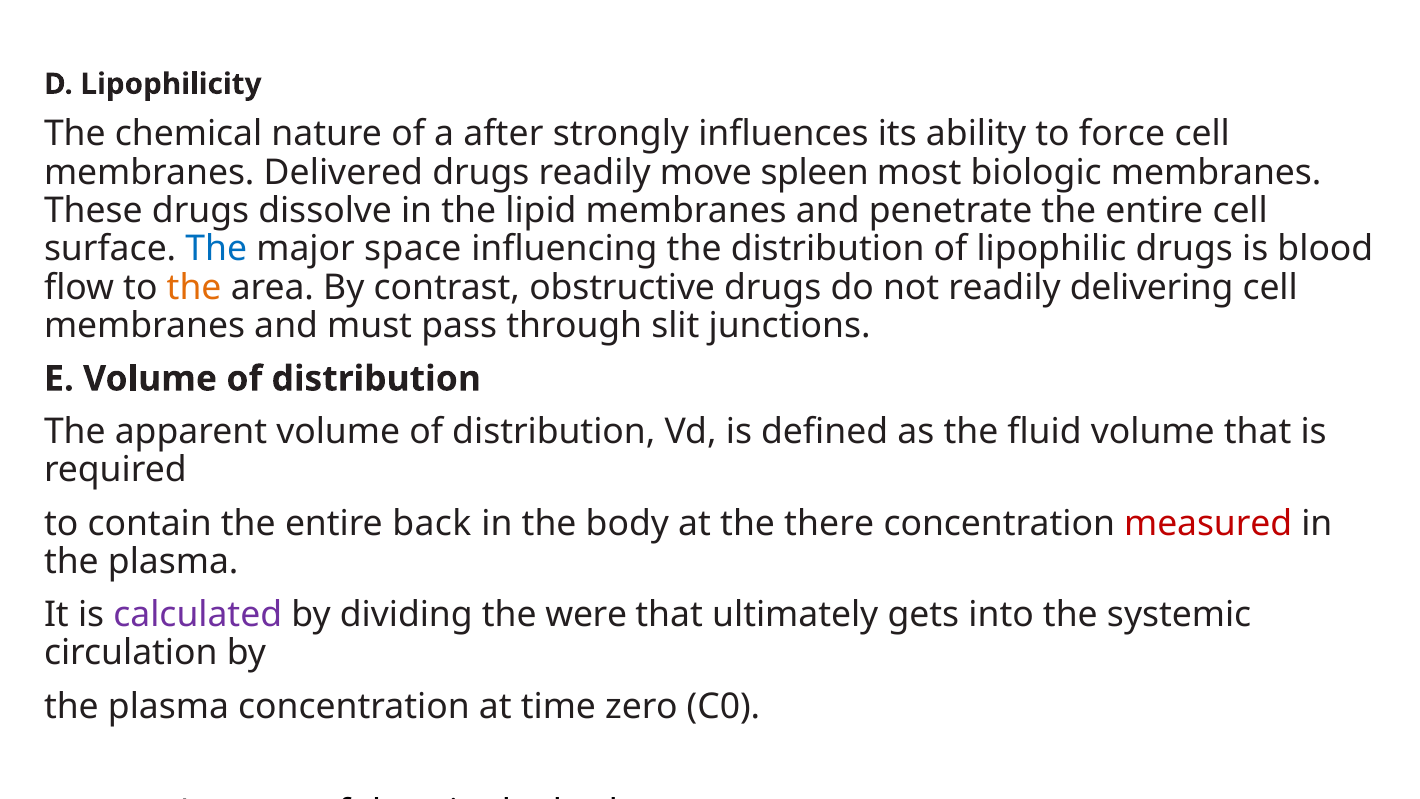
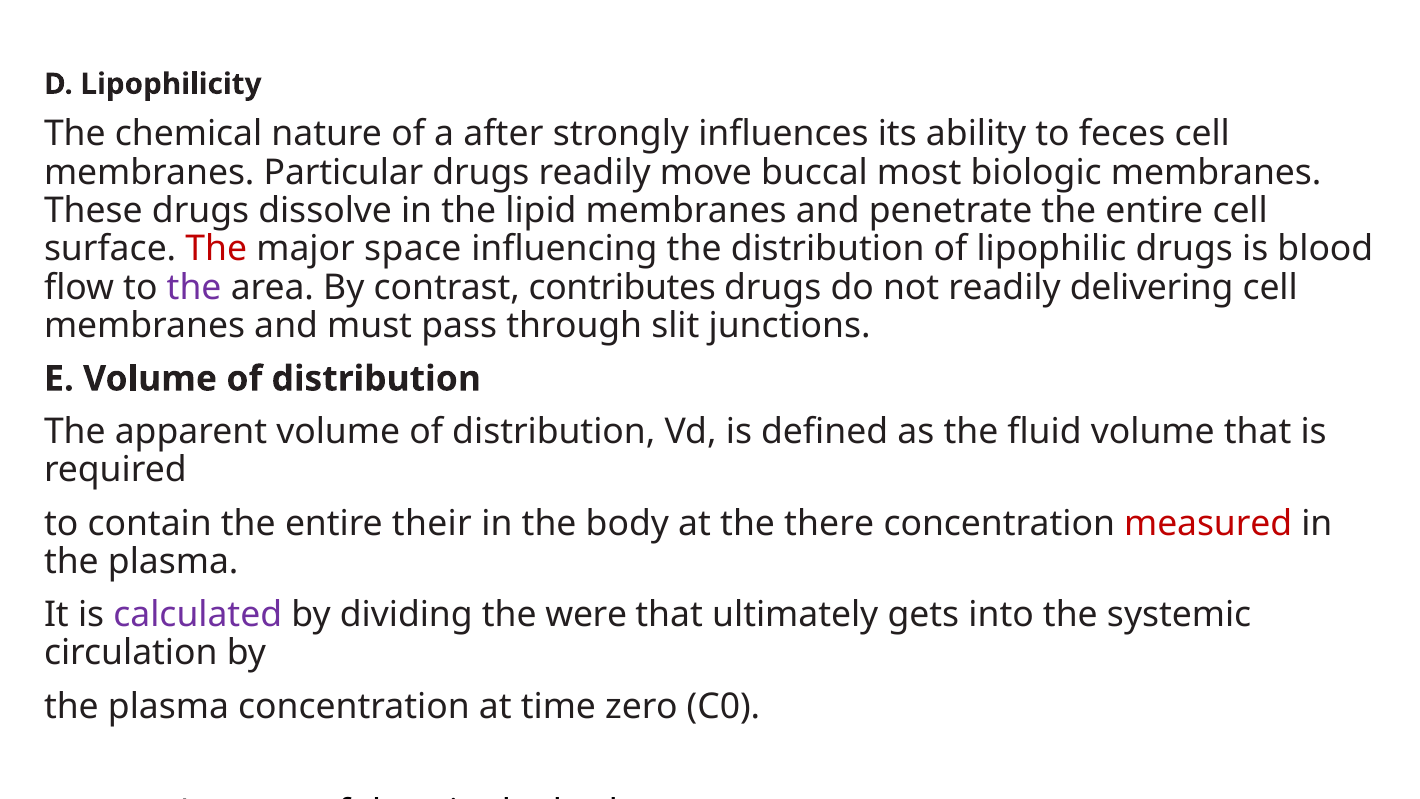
force: force -> feces (1122, 134)
Delivered: Delivered -> Particular (343, 172)
spleen: spleen -> buccal (815, 172)
The colour: blue -> red (216, 249)
the colour: orange -> purple (194, 287)
obstructive: obstructive -> contributes (622, 287)
back: back -> their (432, 523)
